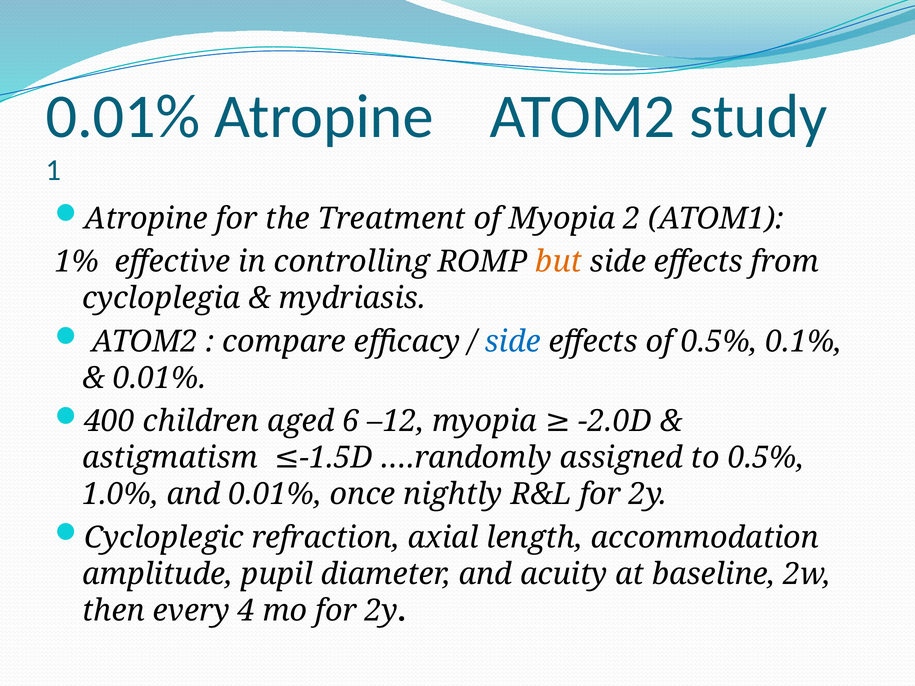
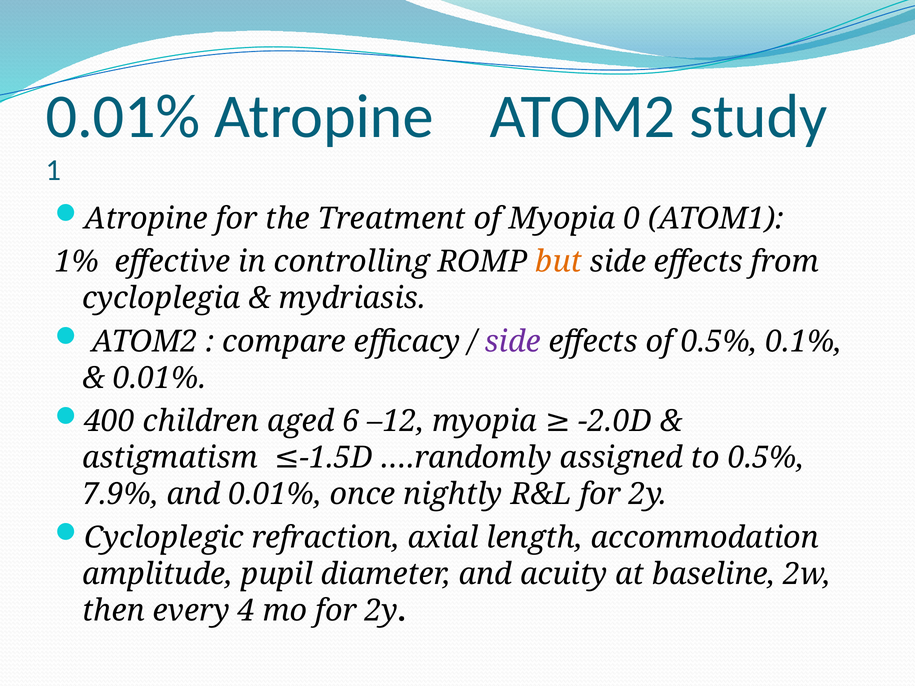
2: 2 -> 0 (632, 219)
side colour: blue -> purple (513, 342)
1.0%: 1.0% -> 7.9% (120, 495)
